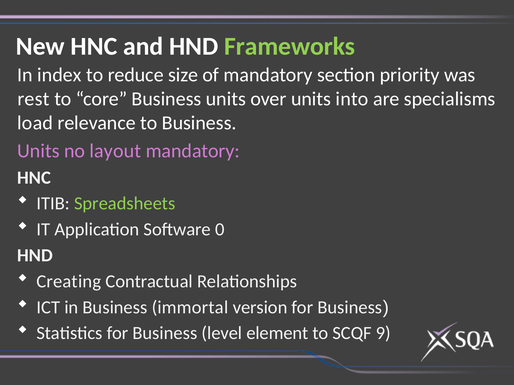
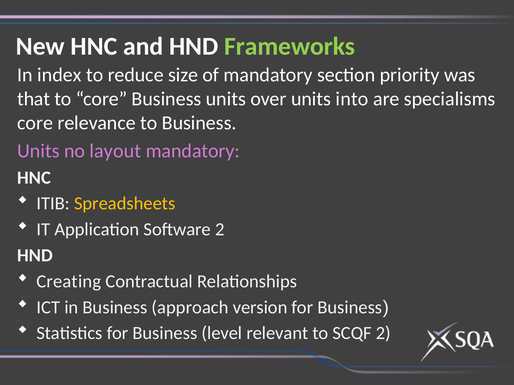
rest: rest -> that (34, 99)
load: load -> core (35, 123)
Spreadsheets colour: light green -> yellow (125, 204)
Software 0: 0 -> 2 (220, 230)
immortal: immortal -> approach (190, 308)
element: element -> relevant (277, 334)
SCQF 9: 9 -> 2 (383, 334)
